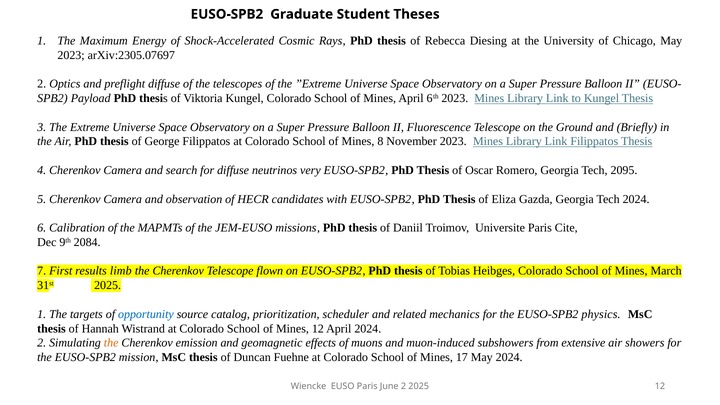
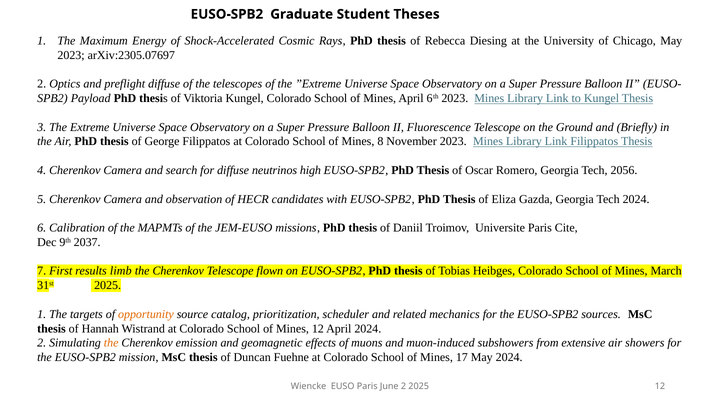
very: very -> high (310, 170)
2095: 2095 -> 2056 (624, 170)
2084: 2084 -> 2037 (87, 242)
opportunity colour: blue -> orange (146, 314)
physics: physics -> sources (601, 314)
